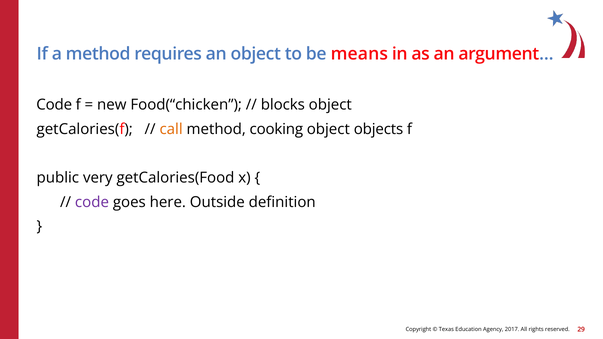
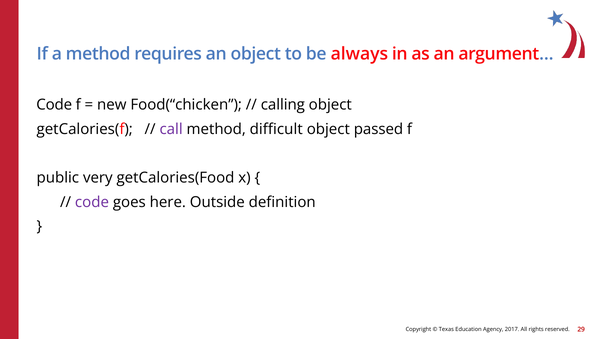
means: means -> always (359, 54)
blocks: blocks -> calling (283, 105)
call colour: orange -> purple (171, 129)
cooking: cooking -> difficult (276, 129)
objects: objects -> passed (378, 129)
